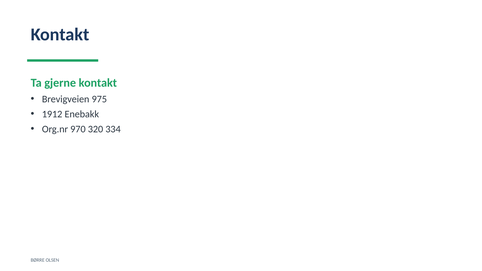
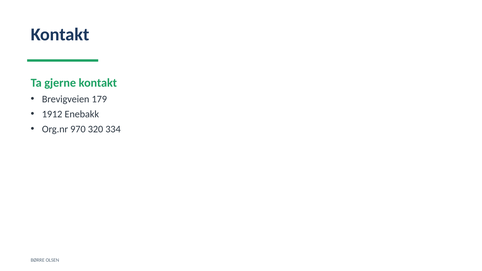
975: 975 -> 179 (99, 99)
